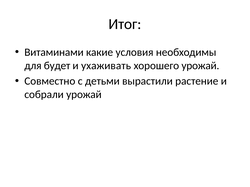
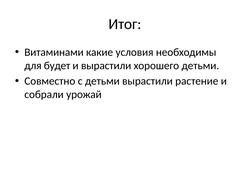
и ухаживать: ухаживать -> вырастили (106, 66)
хорошего урожай: урожай -> детьми (200, 66)
